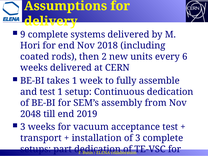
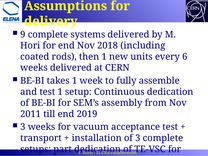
then 2: 2 -> 1 (104, 57)
2048: 2048 -> 2011 (31, 114)
